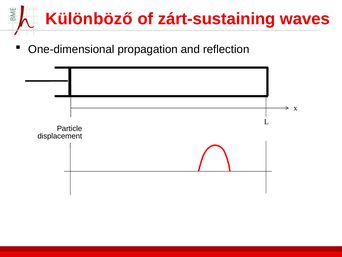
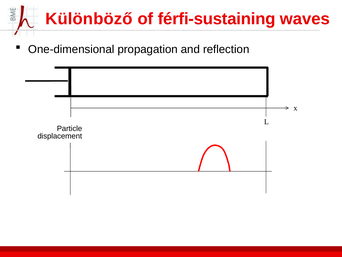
zárt-sustaining: zárt-sustaining -> férfi-sustaining (217, 19)
